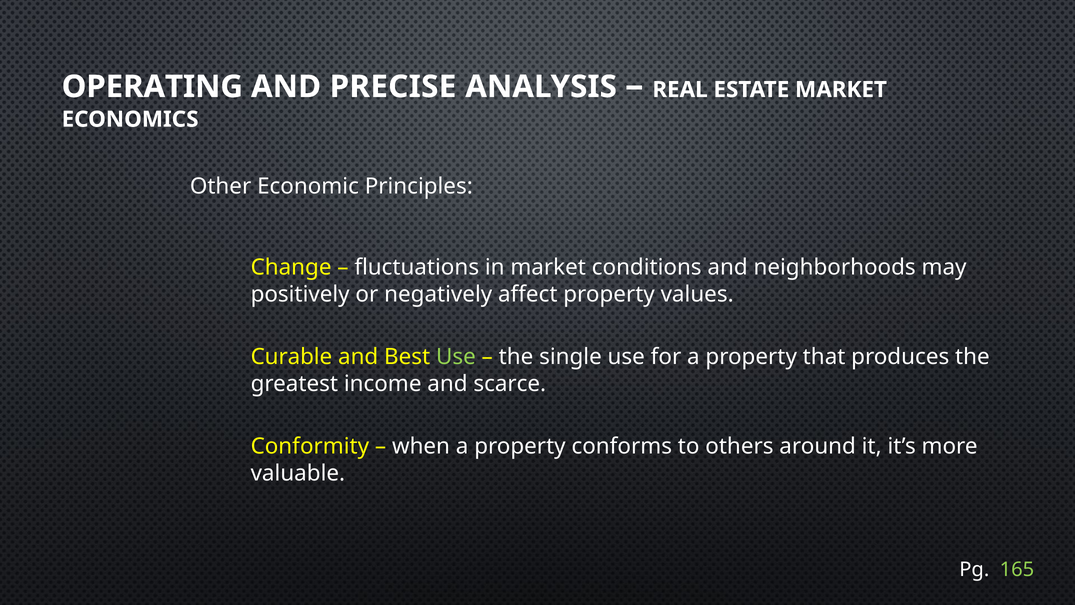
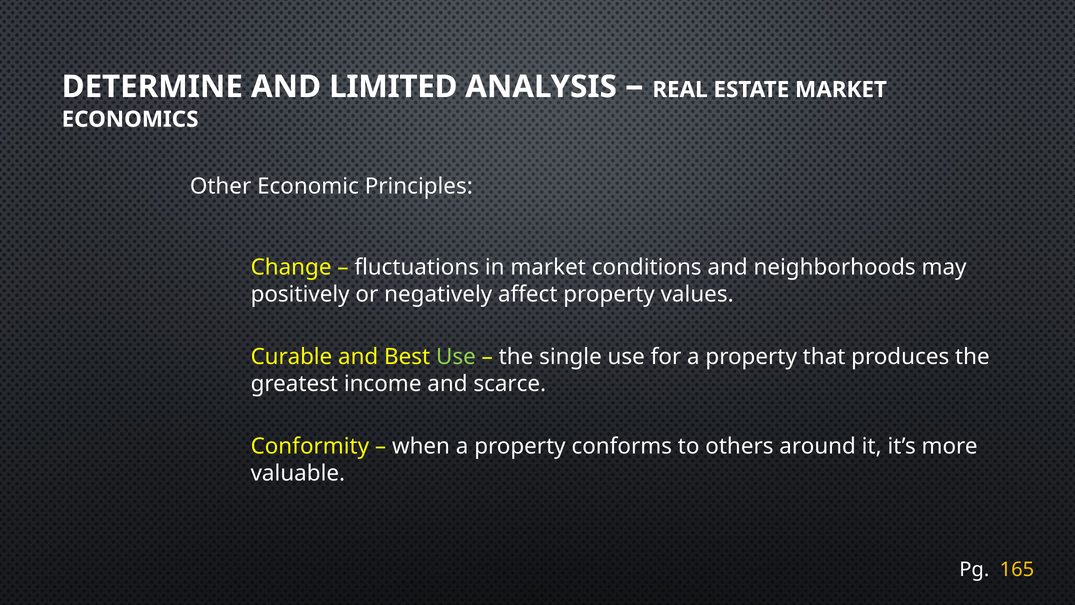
OPERATING: OPERATING -> DETERMINE (152, 87)
PRECISE: PRECISE -> LIMITED (393, 87)
165 colour: light green -> yellow (1017, 570)
